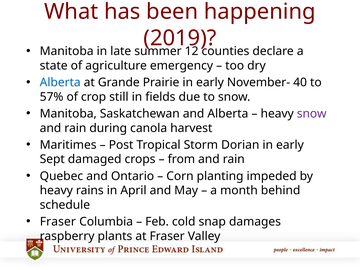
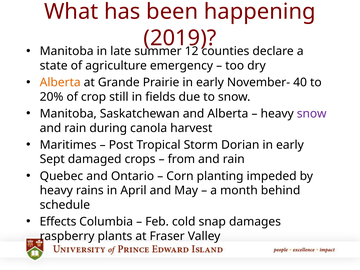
Alberta colour: blue -> orange (60, 82)
57%: 57% -> 20% (52, 97)
Fraser: Fraser -> Effects (58, 222)
